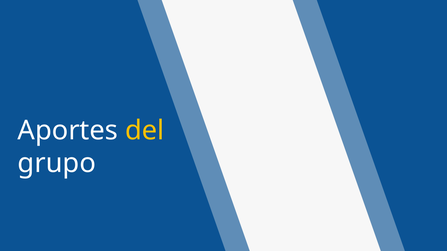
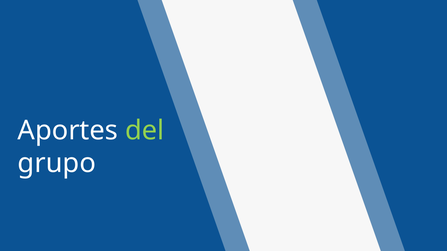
del colour: yellow -> light green (145, 131)
